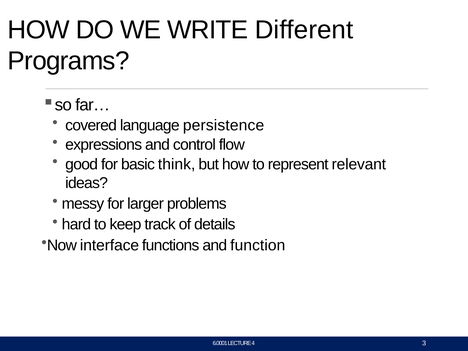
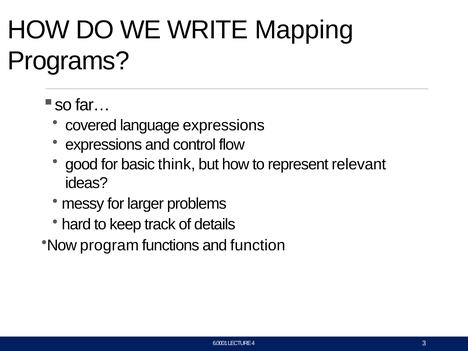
Different: Different -> Mapping (304, 30)
language persistence: persistence -> expressions (224, 125)
interface: interface -> program (109, 245)
